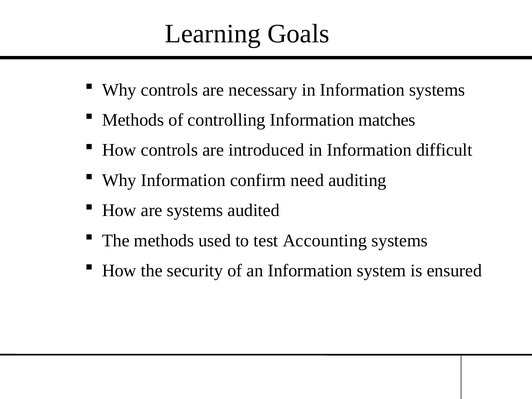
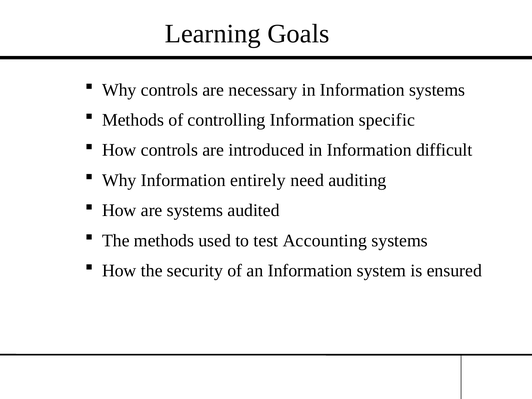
matches: matches -> specific (387, 120)
confirm: confirm -> entirely (258, 180)
